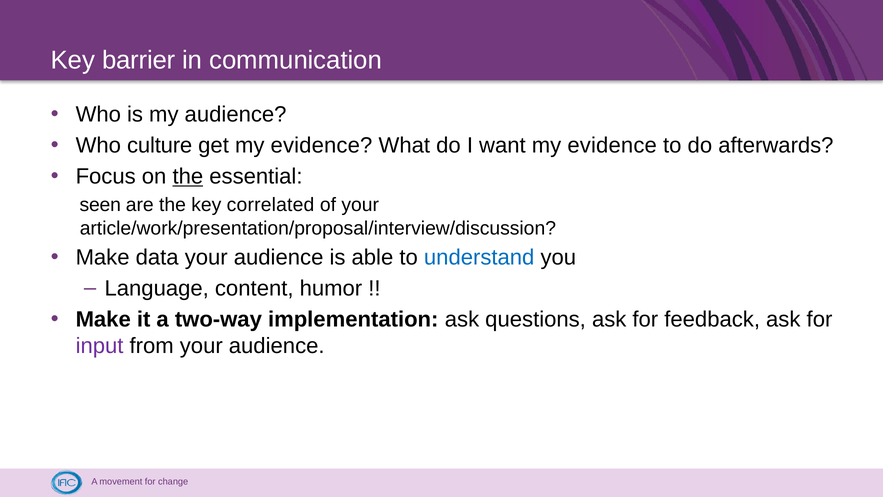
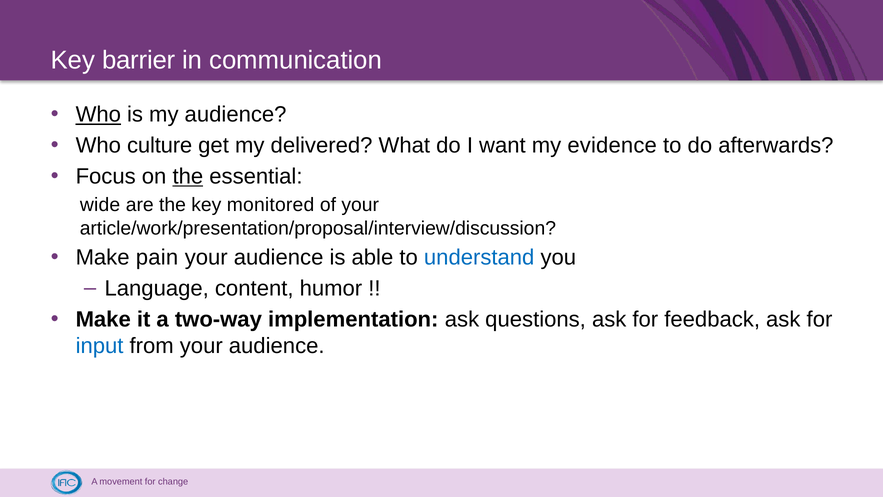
Who underline: none -> present (98, 115)
get my evidence: evidence -> delivered (322, 145)
seen: seen -> wide (100, 205)
correlated: correlated -> monitored (271, 205)
data: data -> pain (157, 257)
input colour: purple -> blue (100, 346)
